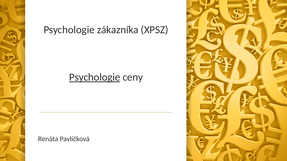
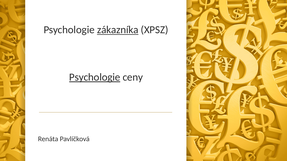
zákazníka underline: none -> present (118, 30)
